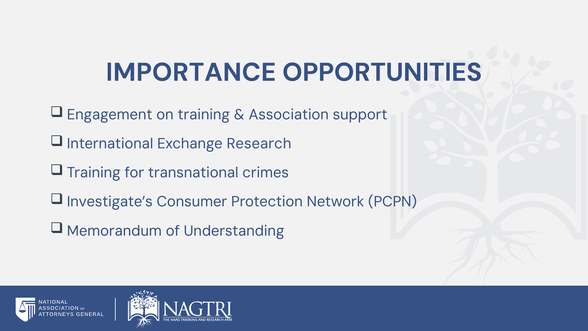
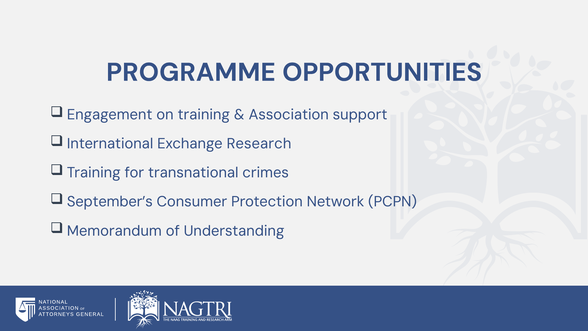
IMPORTANCE: IMPORTANCE -> PROGRAMME (191, 72)
Investigate’s: Investigate’s -> September’s (110, 202)
